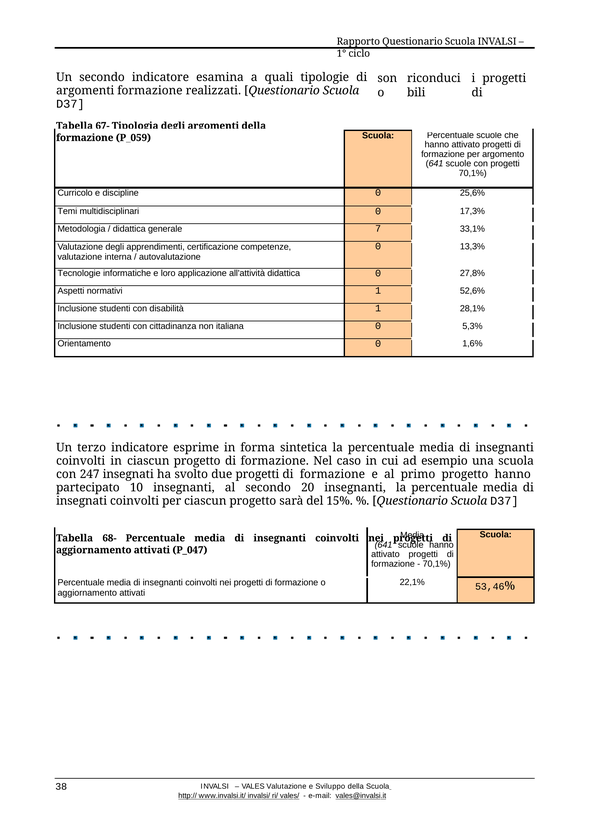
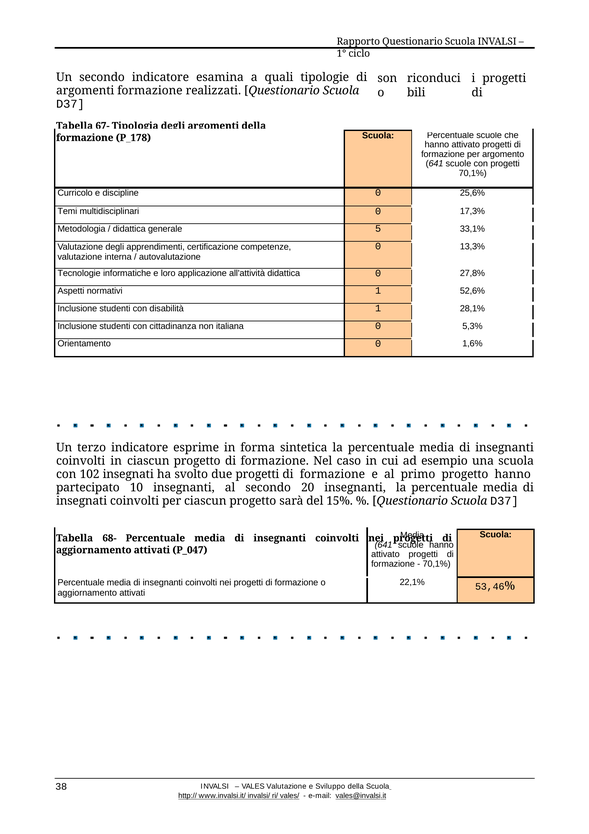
P_059: P_059 -> P_178 (133, 138)
7: 7 -> 5 (378, 229)
247: 247 -> 102 (90, 474)
